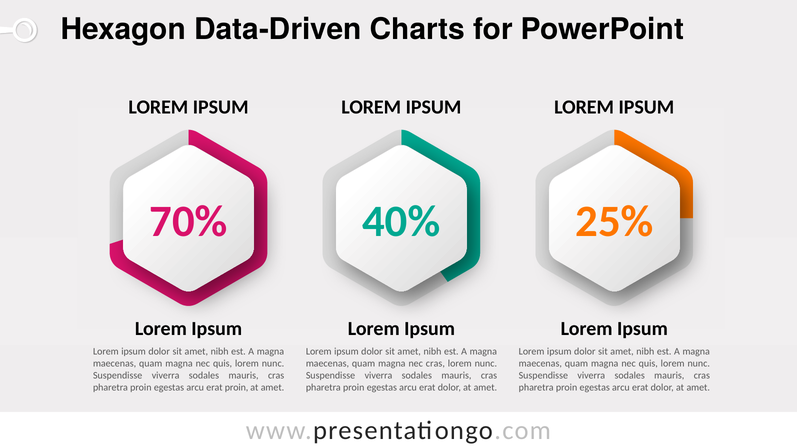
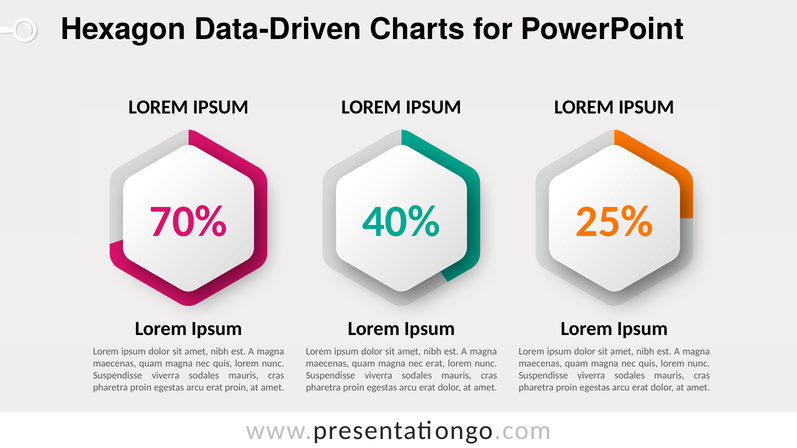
nec cras: cras -> erat (435, 364)
